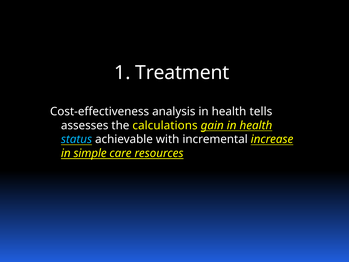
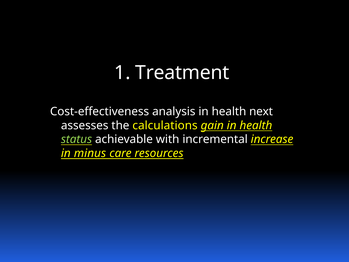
tells: tells -> next (261, 111)
status colour: light blue -> light green (76, 139)
simple: simple -> minus (90, 153)
